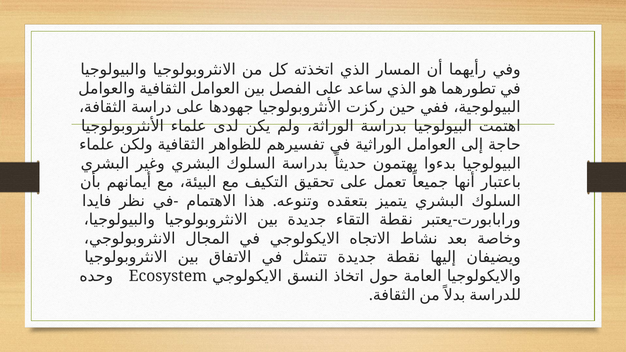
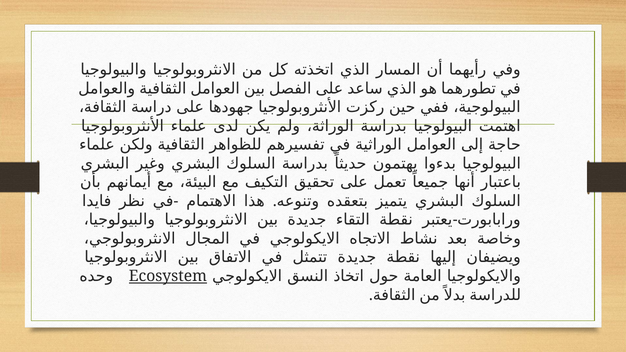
Ecosystem underline: none -> present (168, 276)
